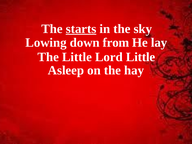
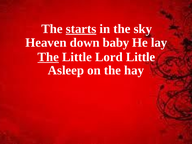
Lowing: Lowing -> Heaven (46, 43)
from: from -> baby (116, 43)
The underline: none -> present (48, 57)
